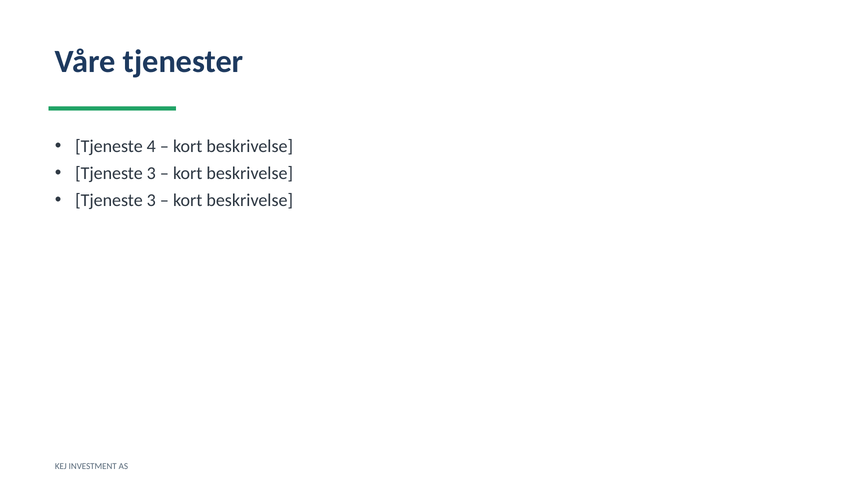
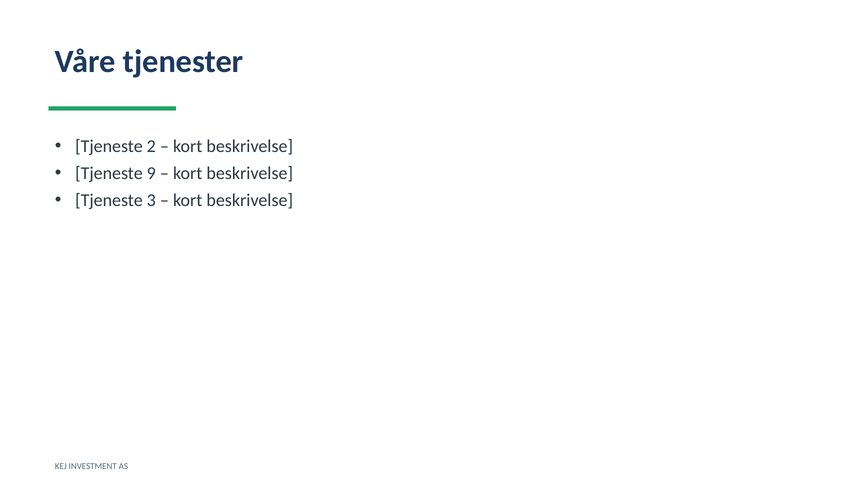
4: 4 -> 2 (151, 146)
3: 3 -> 9 (151, 173)
